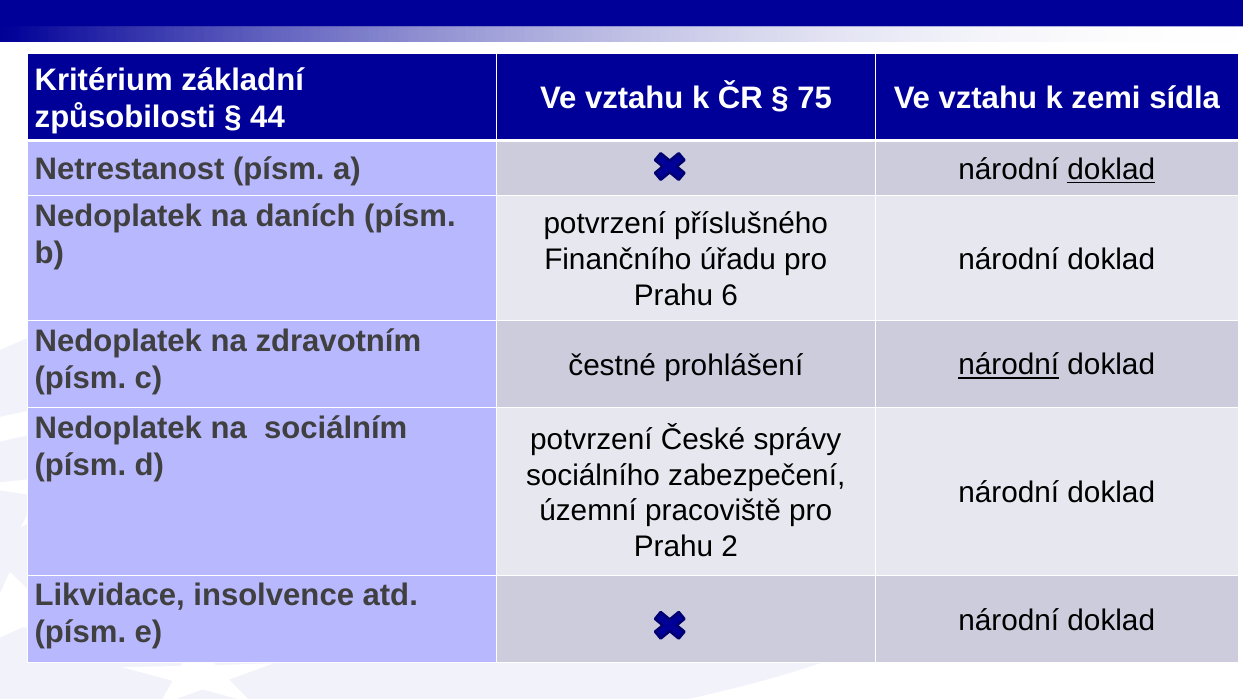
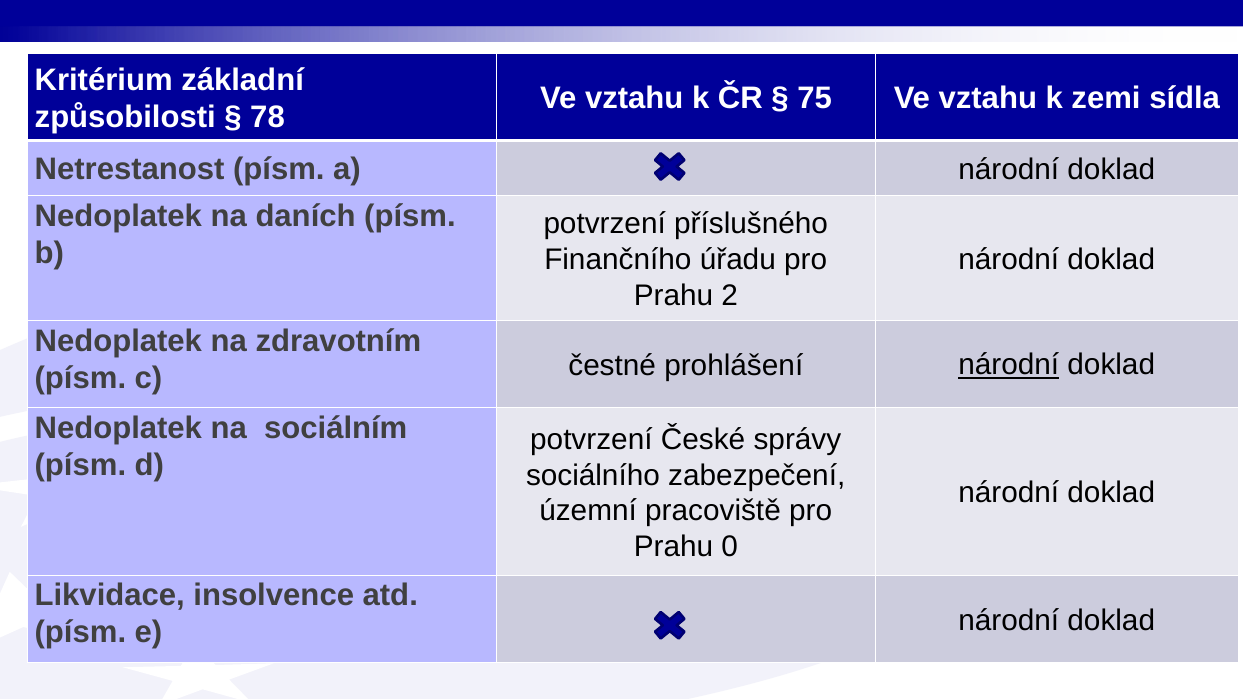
44: 44 -> 78 (268, 117)
doklad underline: present -> none (1111, 170)
6: 6 -> 2 (730, 296)
2: 2 -> 0 (730, 547)
